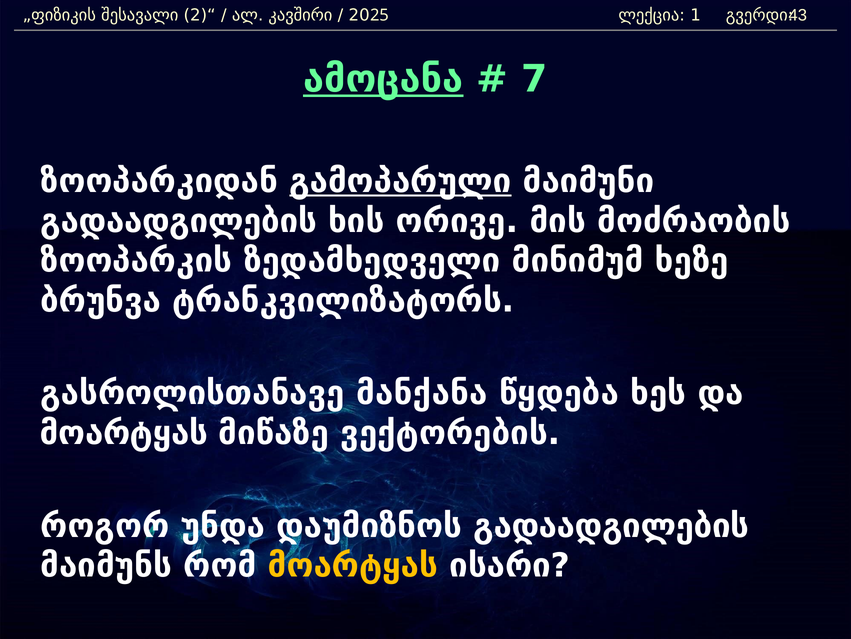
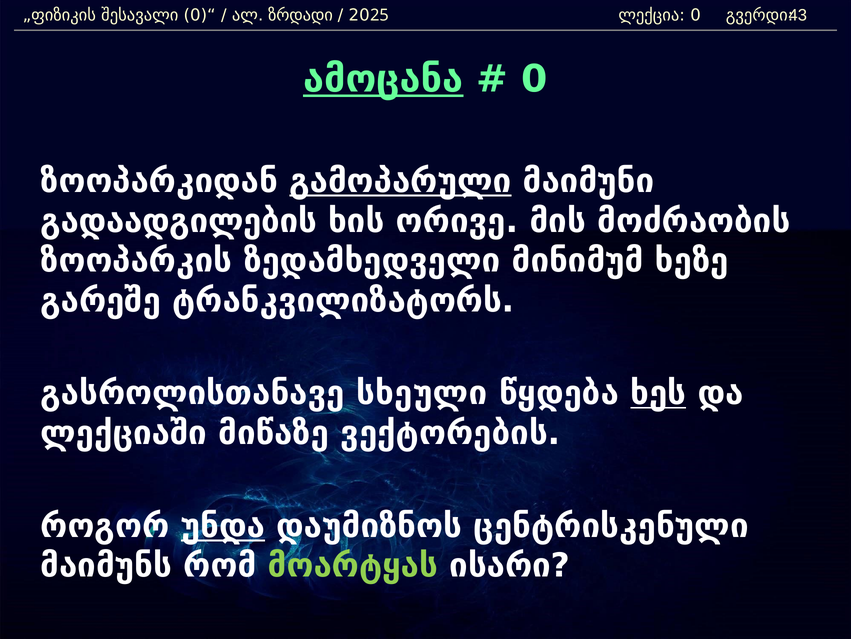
2)“: 2)“ -> 0)“ (200, 15)
კავშირი: კავშირი -> ზრდადი (301, 15)
ლექცია 1: 1 -> 0 (696, 15)
7: 7 -> 0 (535, 79)
ბრუნვა: ბრუნვა -> გარეშე (101, 300)
მანქანა: მანქანა -> სხეული (422, 393)
ხეს underline: none -> present (658, 393)
მოარტყას: მოარტყას -> ლექციაში (124, 433)
უნდა underline: none -> present (223, 526)
დაუმიზნოს გადაადგილების: გადაადგილების -> ცენტრისკენული (611, 526)
მოარტყას colour: yellow -> light green (353, 565)
